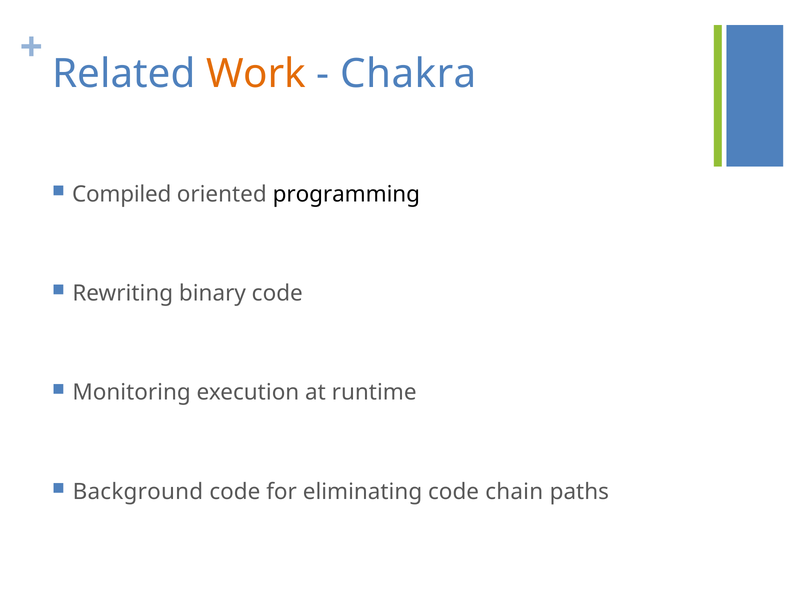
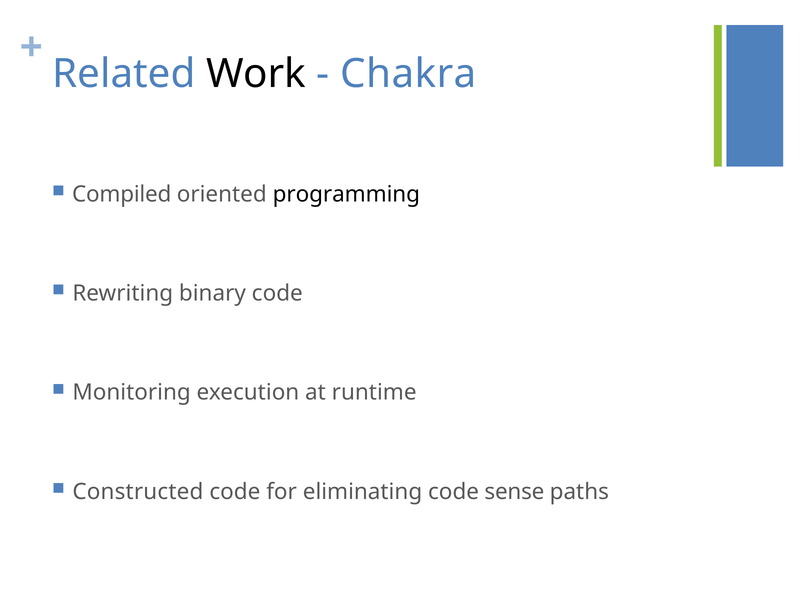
Work colour: orange -> black (256, 74)
Background: Background -> Constructed (138, 491)
chain: chain -> sense (514, 491)
